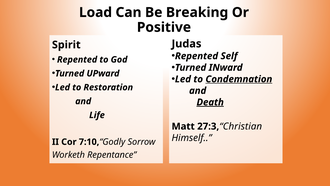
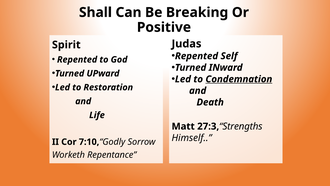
Load: Load -> Shall (95, 12)
Death underline: present -> none (210, 102)
Christian: Christian -> Strengths (241, 126)
